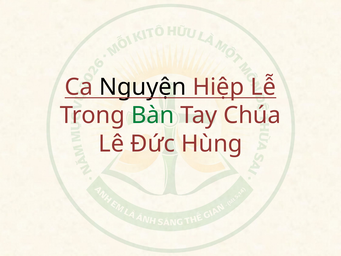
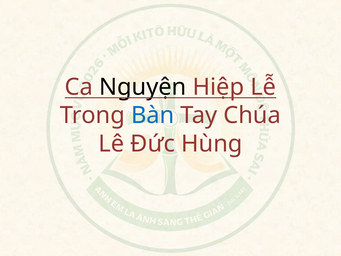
Bàn colour: green -> blue (153, 115)
